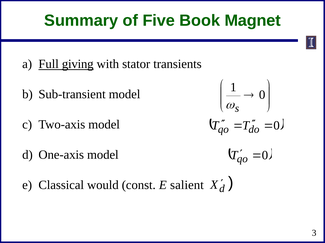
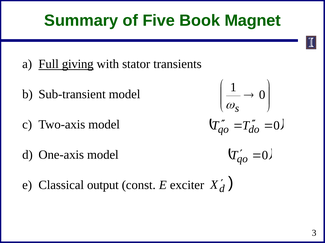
would: would -> output (103, 186)
salient: salient -> exciter (187, 186)
